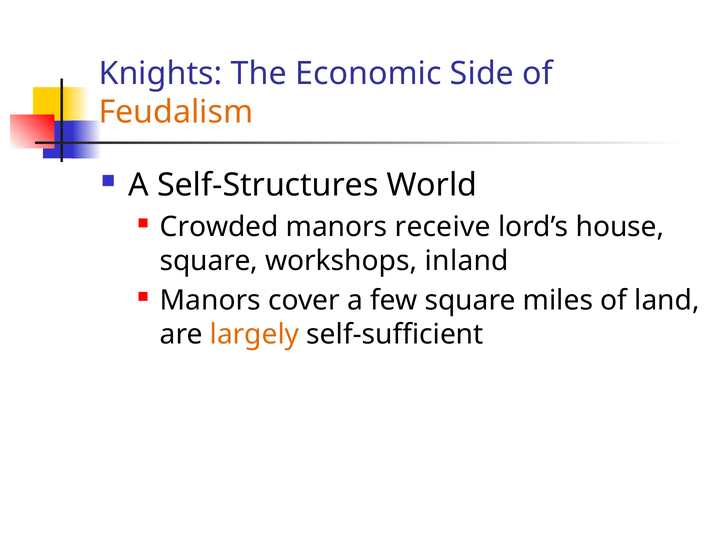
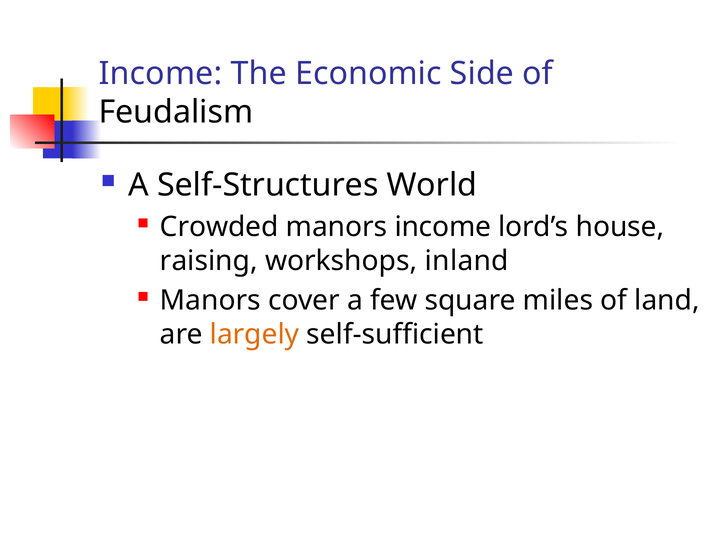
Knights: Knights -> Income (160, 73)
Feudalism colour: orange -> black (176, 112)
manors receive: receive -> income (443, 227)
square: square -> raising (209, 261)
